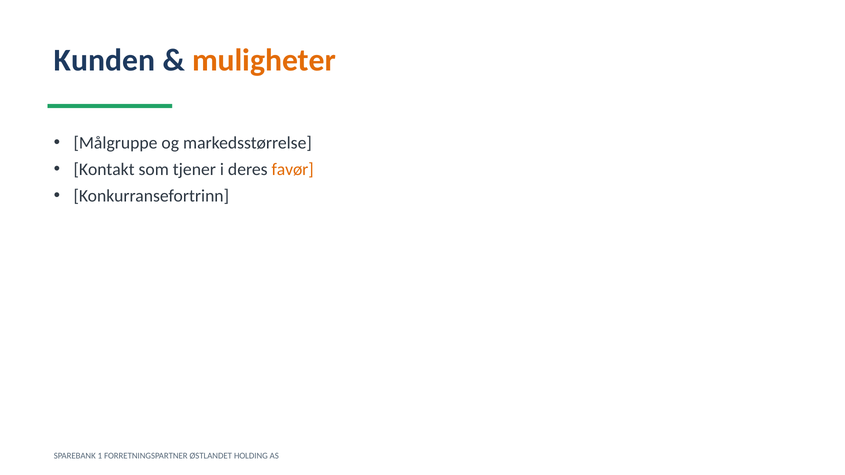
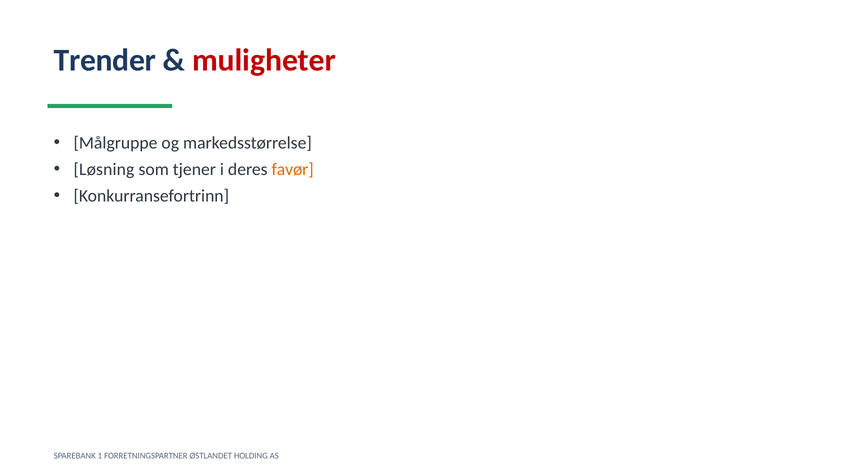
Kunden: Kunden -> Trender (105, 60)
muligheter colour: orange -> red (264, 60)
Kontakt: Kontakt -> Løsning (104, 170)
